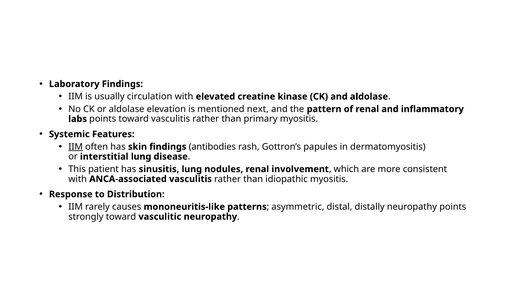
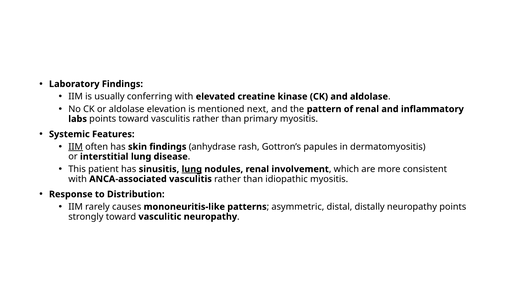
circulation: circulation -> conferring (150, 97)
antibodies: antibodies -> anhydrase (212, 147)
lung underline: none -> present (192, 169)
